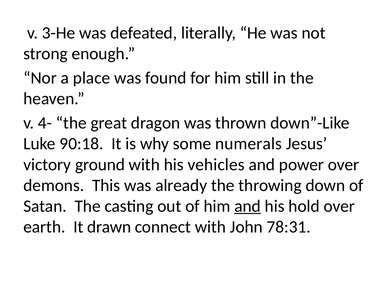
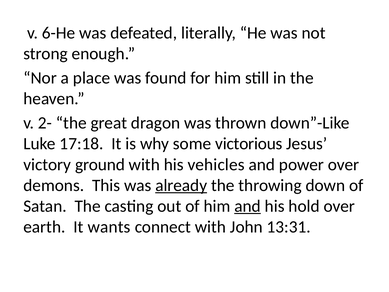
3-He: 3-He -> 6-He (59, 33)
4-: 4- -> 2- (45, 123)
90:18: 90:18 -> 17:18 (82, 144)
numerals: numerals -> victorious (249, 144)
already underline: none -> present (181, 185)
drawn: drawn -> wants (109, 227)
78:31: 78:31 -> 13:31 (289, 227)
